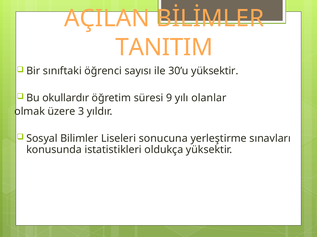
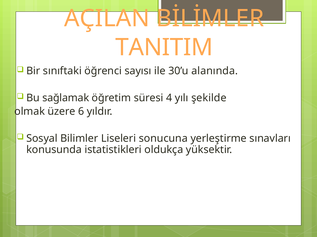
30’u yüksektir: yüksektir -> alanında (215, 71)
okullardır: okullardır -> sağlamak (66, 98)
9: 9 -> 4 (169, 98)
olanlar: olanlar -> şekilde (209, 98)
3: 3 -> 6 (81, 112)
